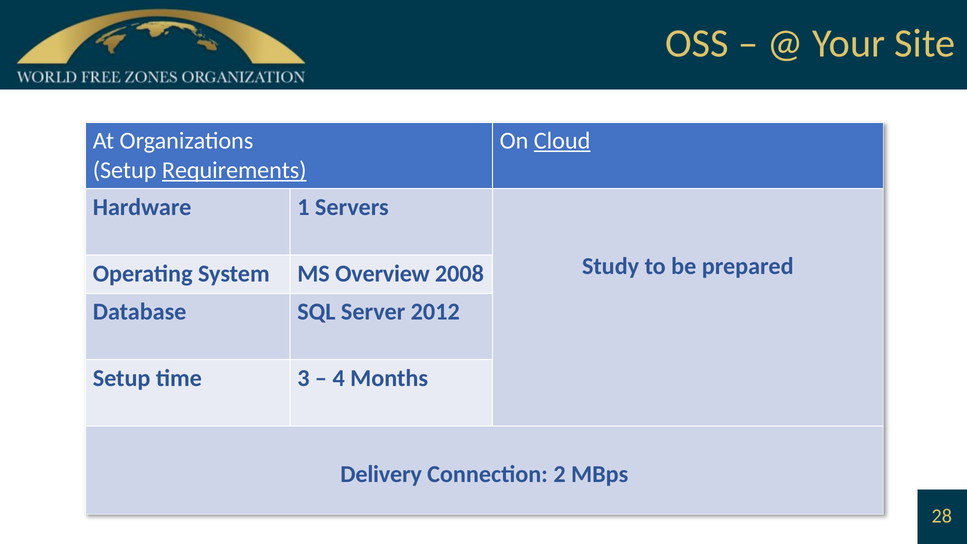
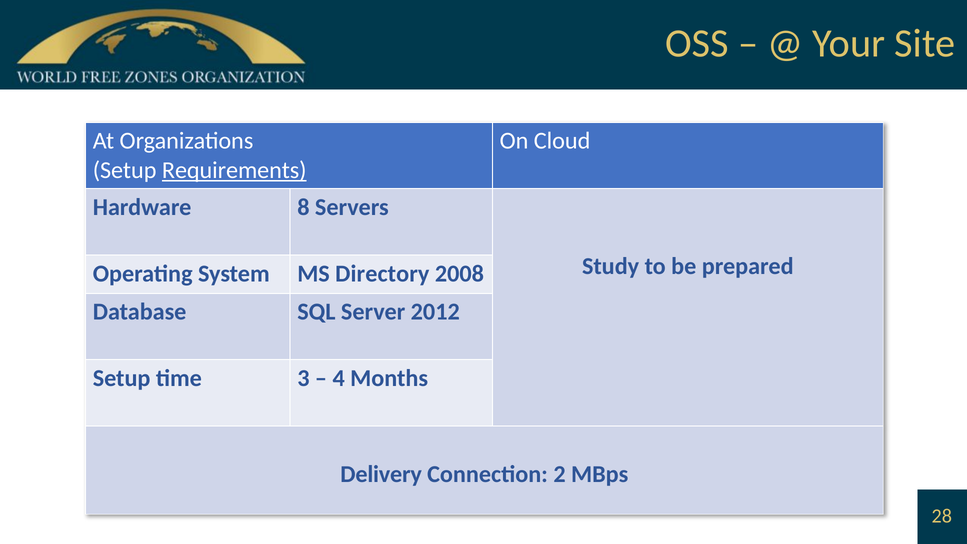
Cloud underline: present -> none (562, 141)
1: 1 -> 8 (303, 207)
Overview: Overview -> Directory (382, 273)
